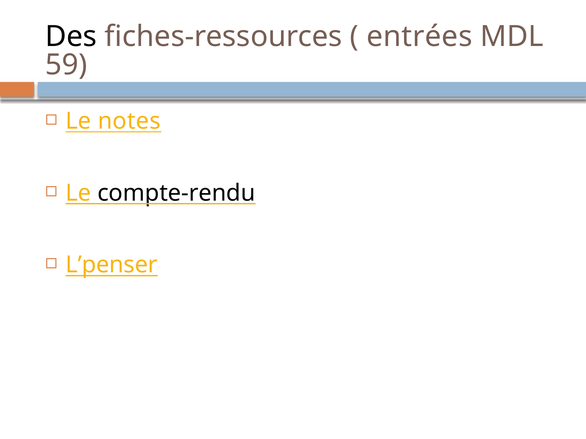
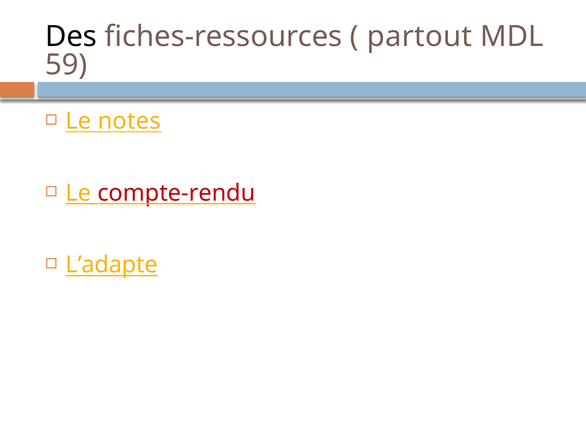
entrées: entrées -> partout (419, 37)
compte-rendu colour: black -> red (176, 193)
L’penser: L’penser -> L’adapte (112, 265)
